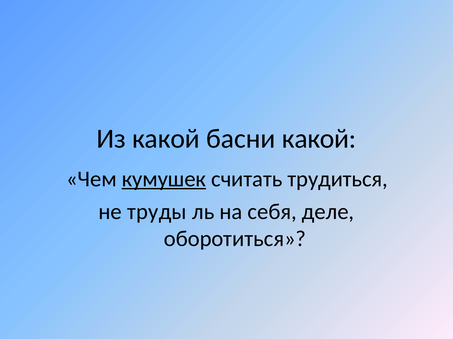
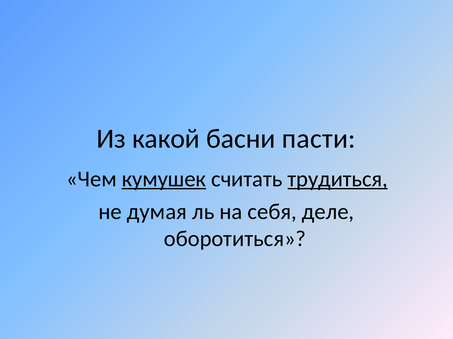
басни какой: какой -> пасти (319, 139)
трудиться underline: none -> present (338, 179)
труды: труды -> думая (157, 212)
